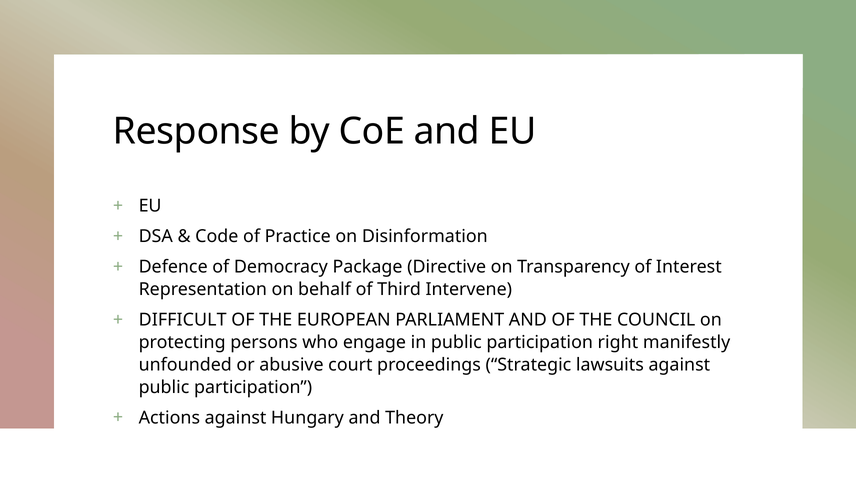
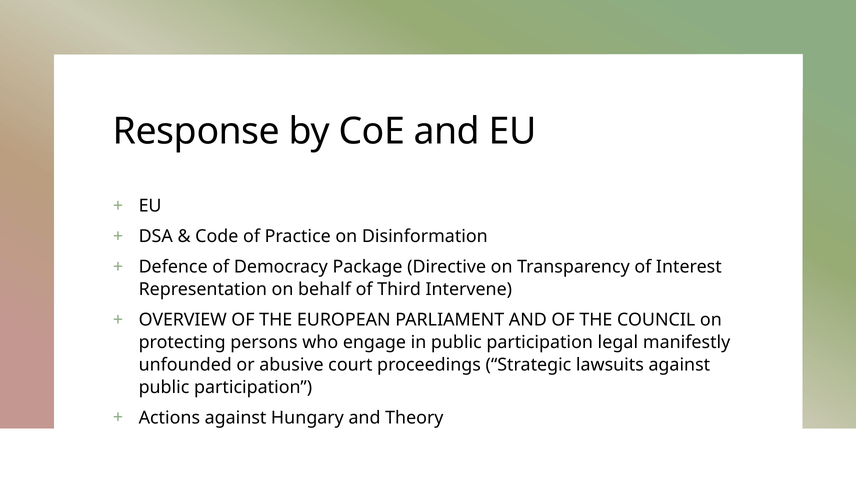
DIFFICULT: DIFFICULT -> OVERVIEW (183, 320)
right: right -> legal (618, 343)
